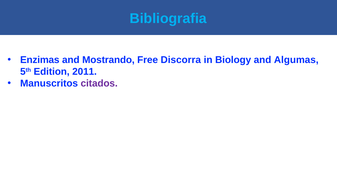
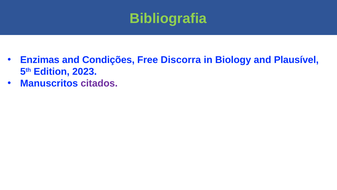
Bibliografia colour: light blue -> light green (168, 18)
Mostrando: Mostrando -> Condições (108, 60)
Algumas: Algumas -> Plausível (296, 60)
2011: 2011 -> 2023 (85, 71)
